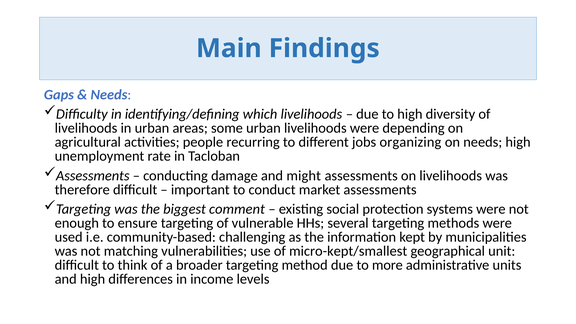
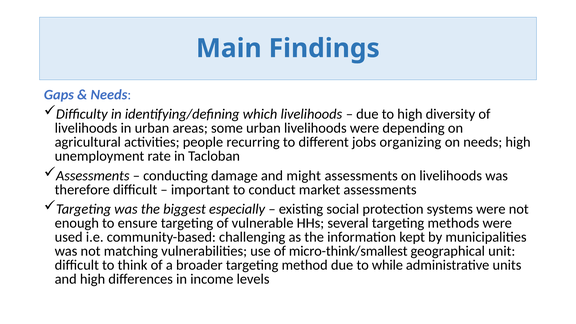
comment: comment -> especially (237, 209)
micro-kept/smallest: micro-kept/smallest -> micro-think/smallest (348, 251)
more: more -> while (387, 265)
